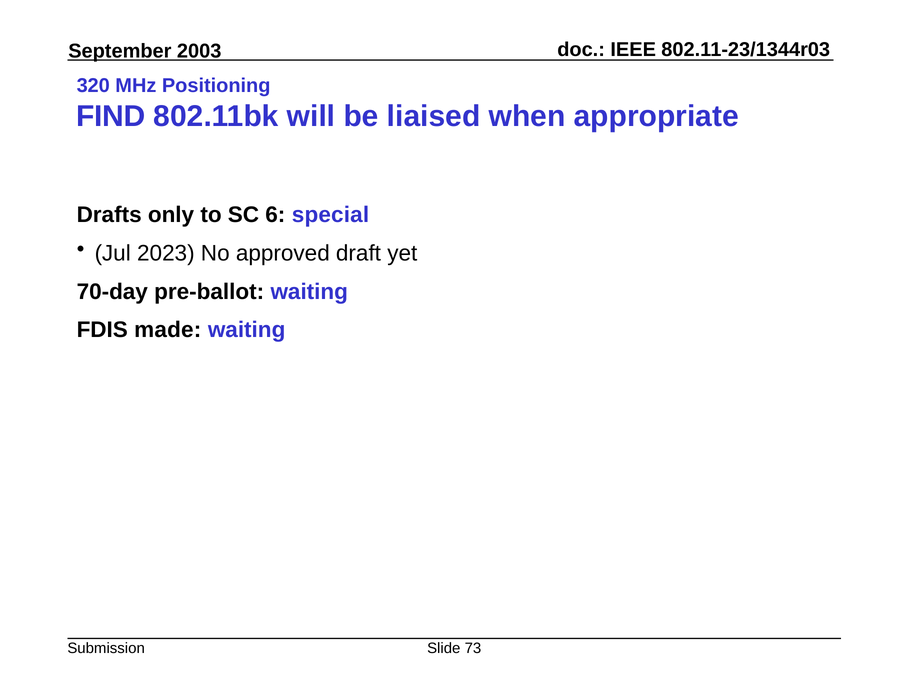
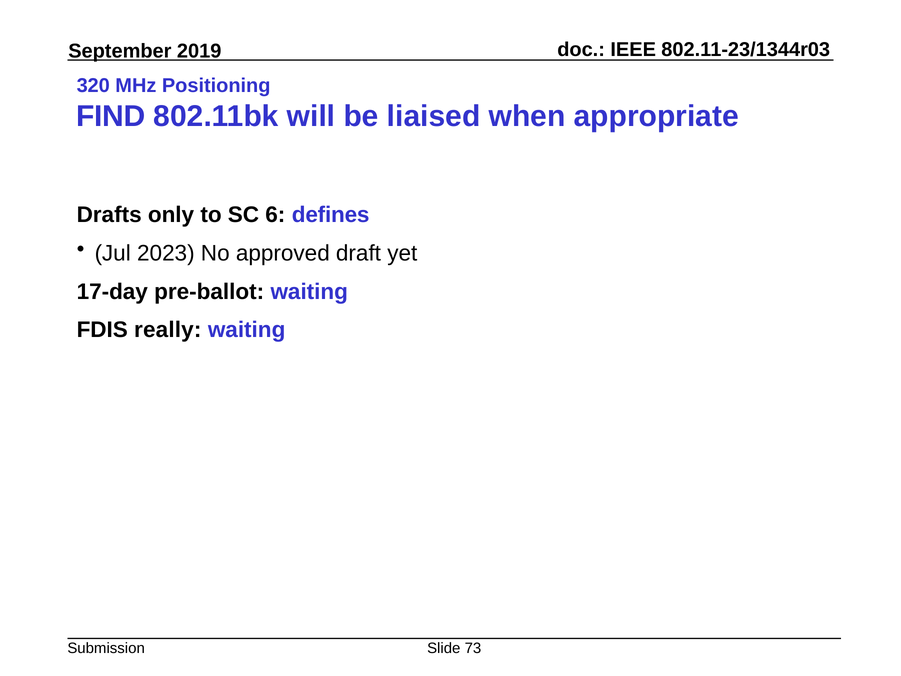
2003: 2003 -> 2019 (199, 51)
special: special -> defines (331, 215)
70-day: 70-day -> 17-day (112, 291)
made: made -> really (168, 330)
